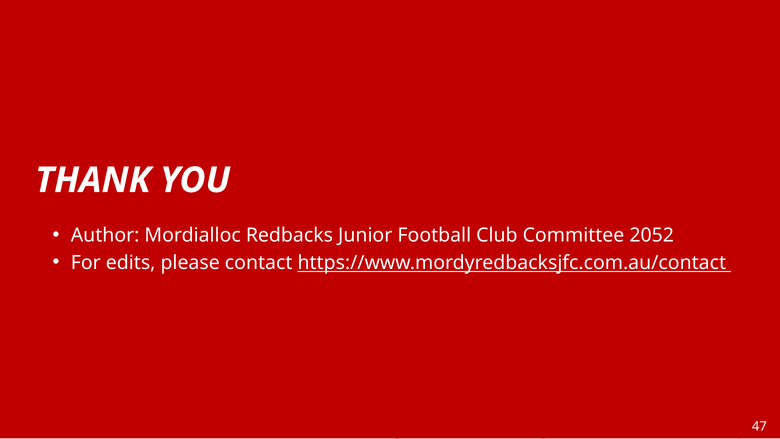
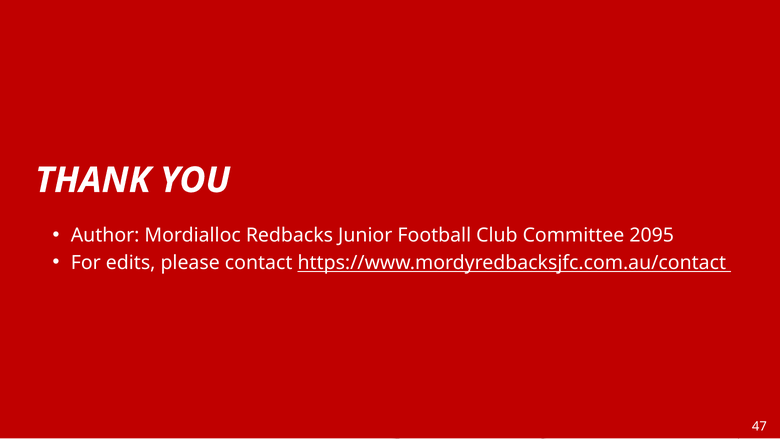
2052: 2052 -> 2095 (652, 235)
